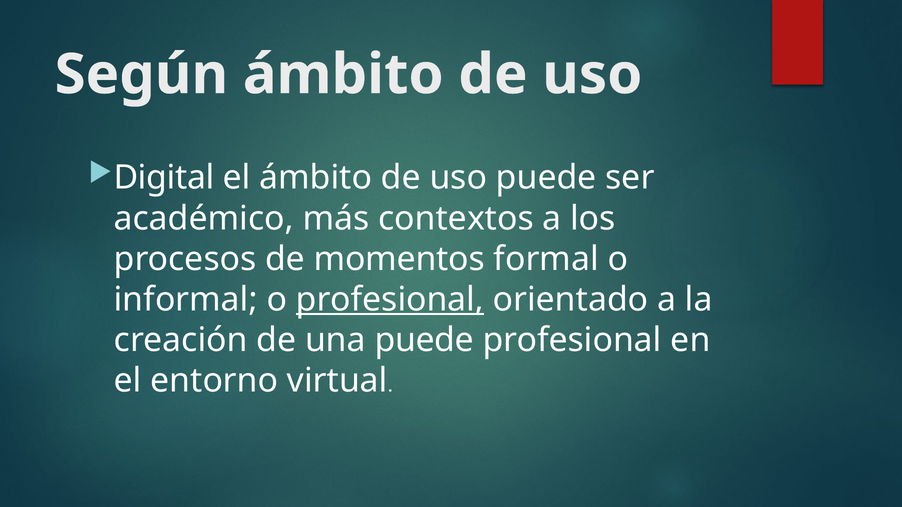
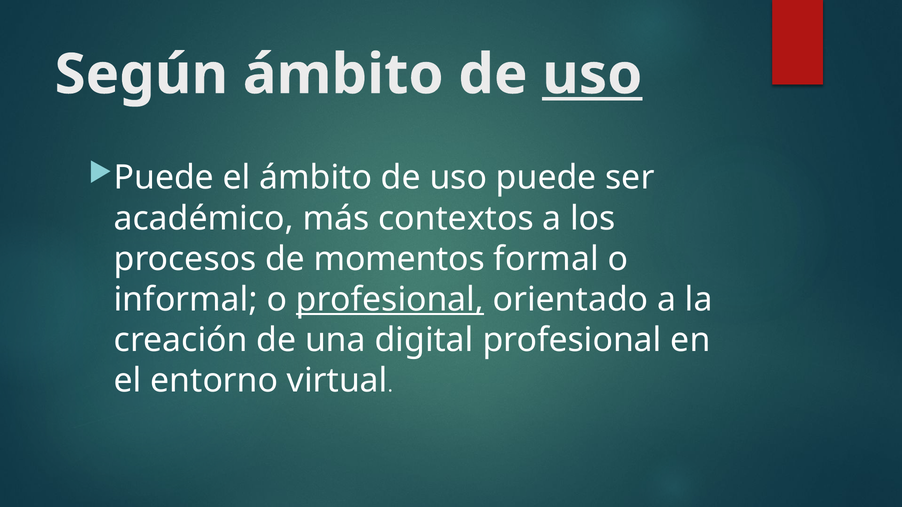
uso underline: none -> present (592, 75)
Digital: Digital -> Puede (164, 178)
una puede: puede -> digital (424, 340)
